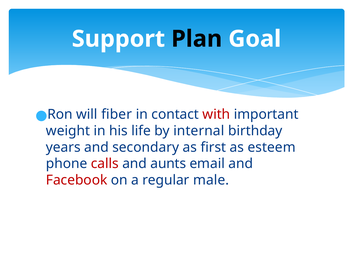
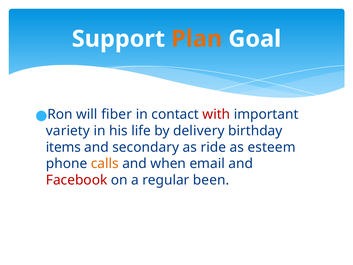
Plan colour: black -> orange (197, 39)
weight: weight -> variety (68, 131)
internal: internal -> delivery (199, 131)
years: years -> items (63, 147)
first: first -> ride (213, 147)
calls colour: red -> orange (105, 164)
aunts: aunts -> when (168, 164)
male: male -> been (211, 180)
